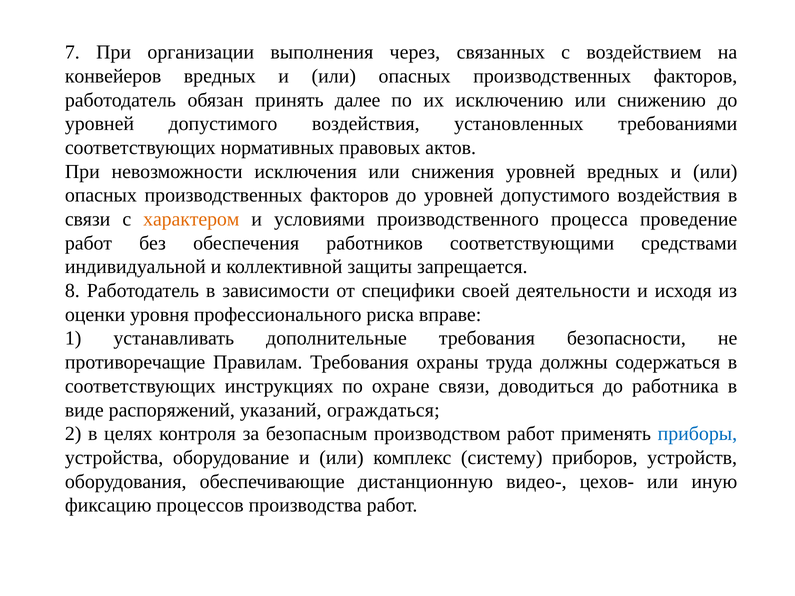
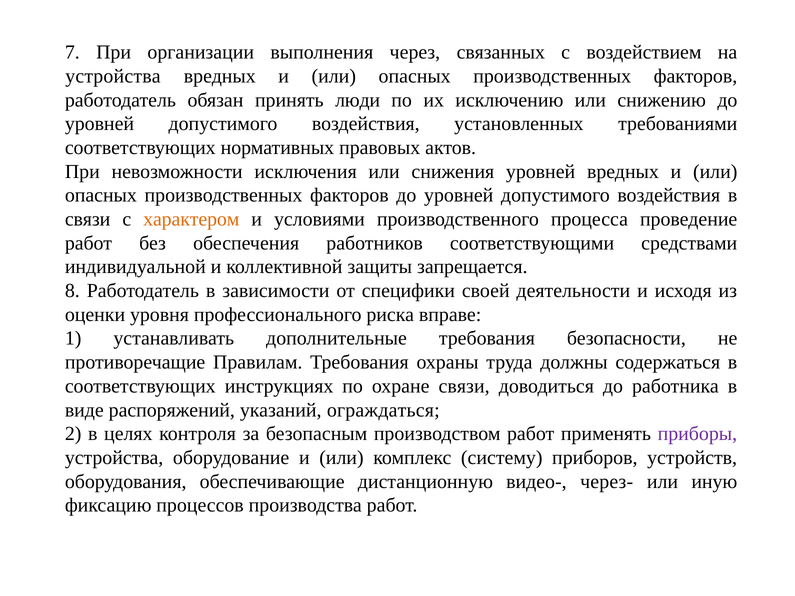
конвейеров: конвейеров -> устройства (113, 76)
далее: далее -> люди (358, 100)
приборы colour: blue -> purple (697, 434)
цехов-: цехов- -> через- (607, 482)
